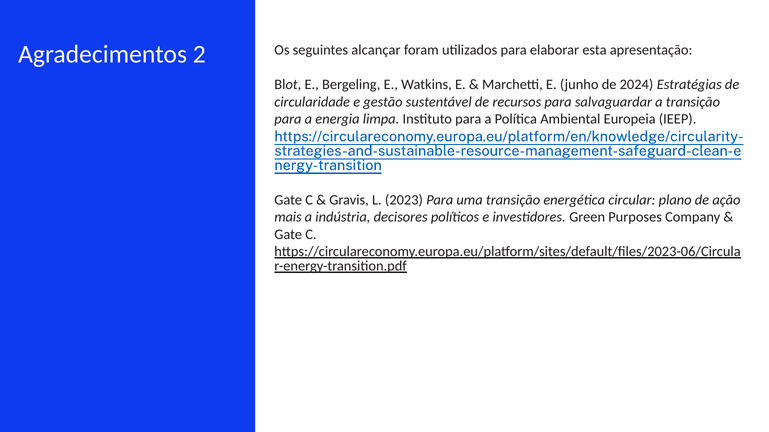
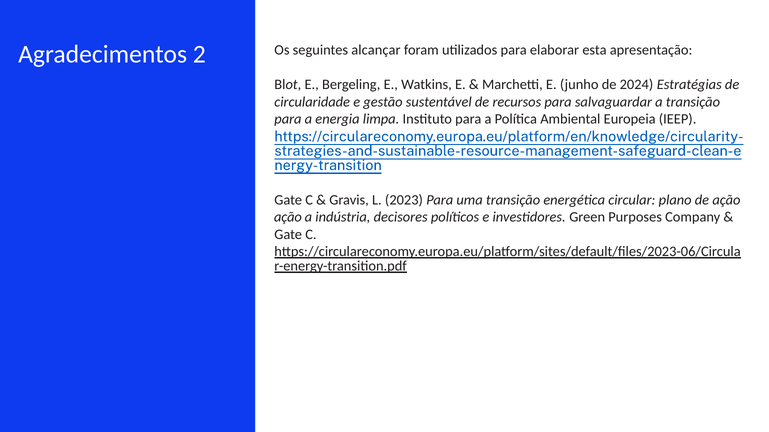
mais: mais -> ação (288, 217)
